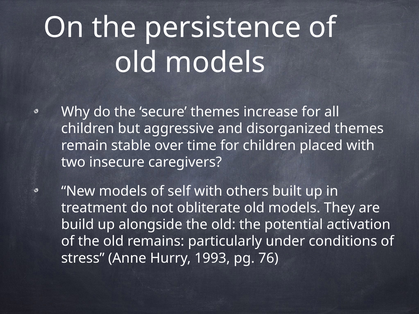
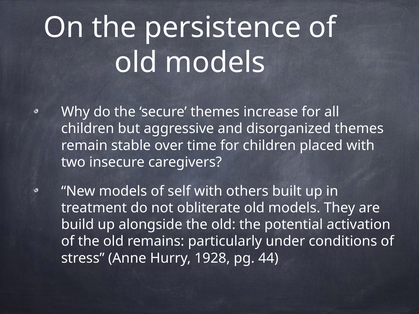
1993: 1993 -> 1928 (212, 258)
76: 76 -> 44 (268, 258)
